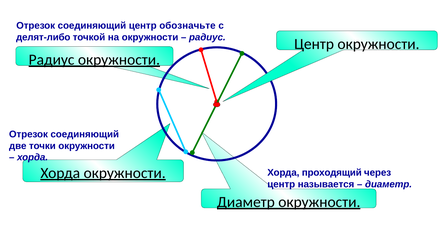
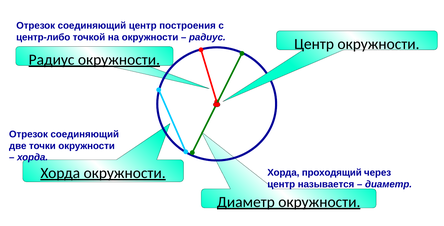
обозначьте: обозначьте -> построения (188, 26)
делят-либо: делят-либо -> центр-либо (43, 37)
